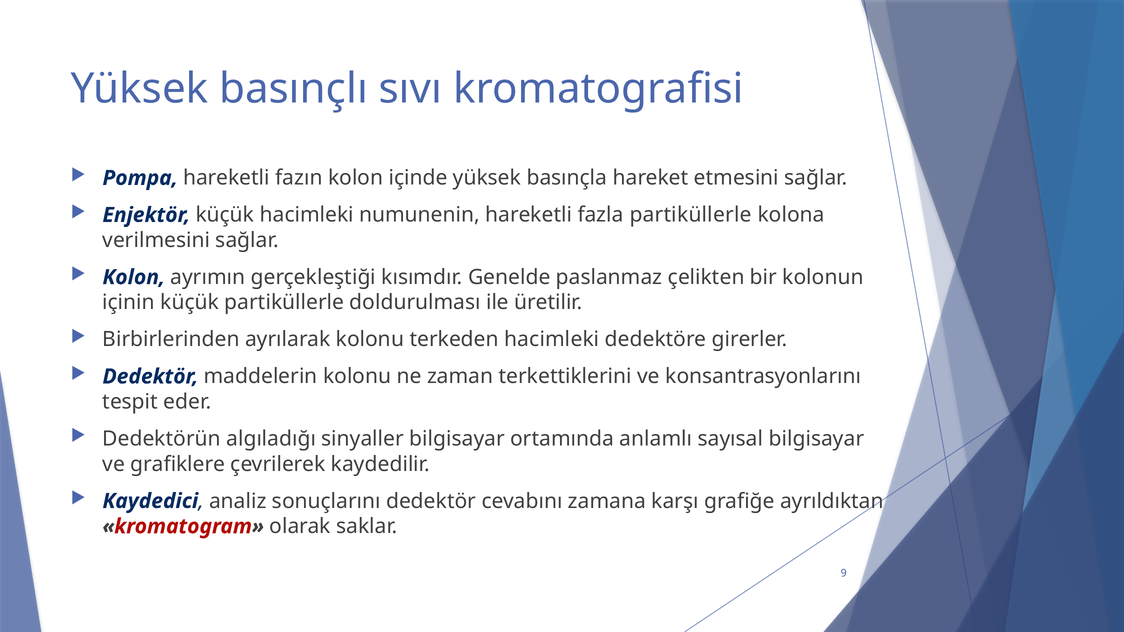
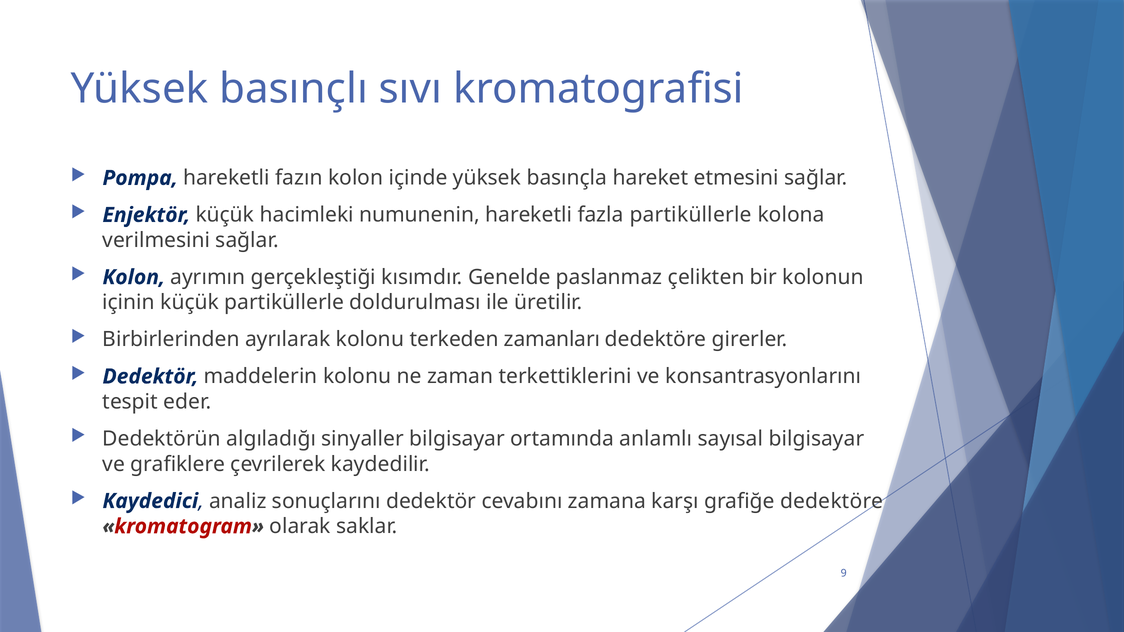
terkeden hacimleki: hacimleki -> zamanları (552, 340)
grafiğe ayrıldıktan: ayrıldıktan -> dedektöre (832, 501)
